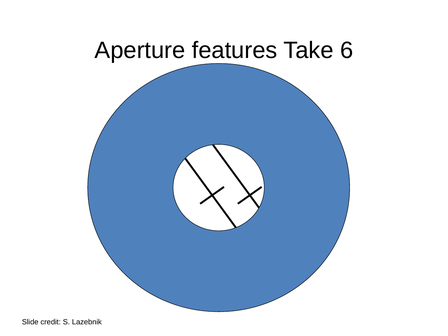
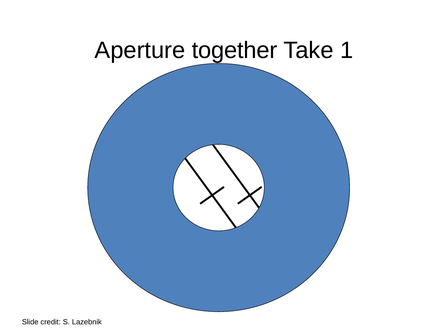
features: features -> together (235, 50)
6: 6 -> 1 (347, 50)
